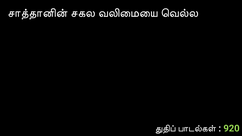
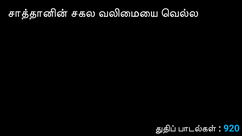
920 colour: light green -> light blue (232, 129)
